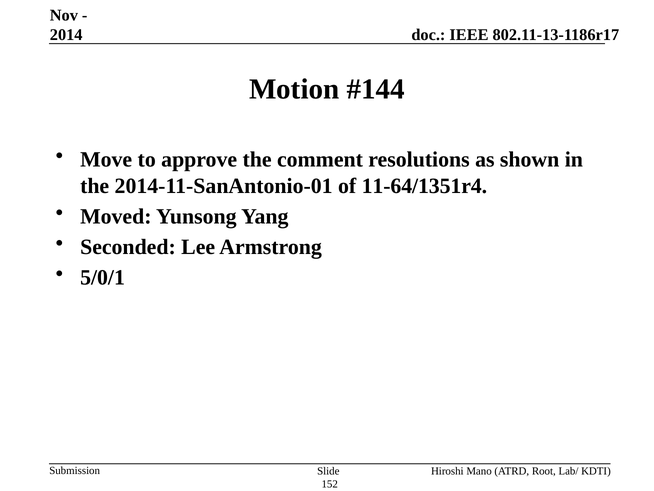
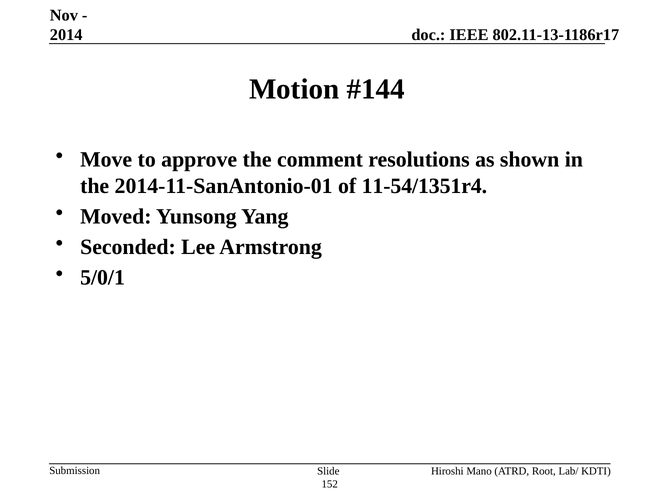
11-64/1351r4: 11-64/1351r4 -> 11-54/1351r4 (424, 186)
